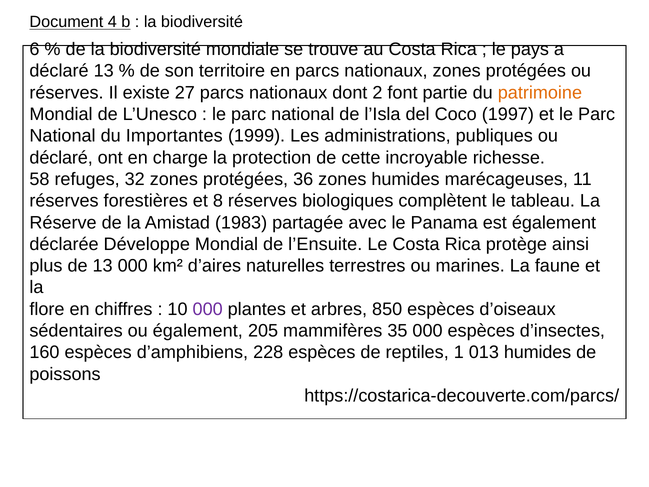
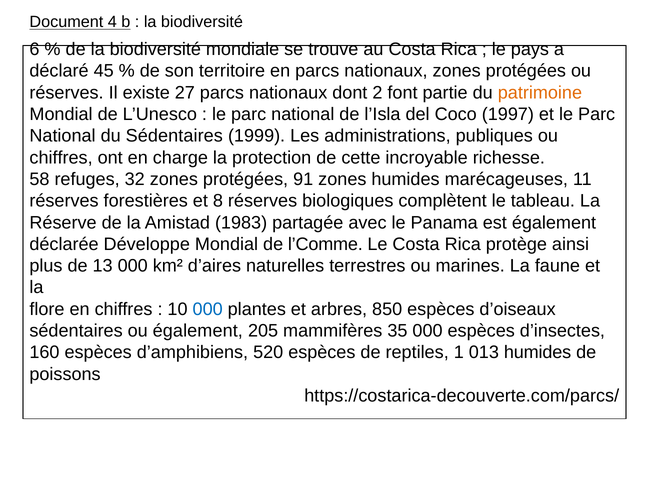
déclaré 13: 13 -> 45 (104, 71)
du Importantes: Importantes -> Sédentaires (174, 136)
déclaré: déclaré -> chiffres (61, 158)
36: 36 -> 91 (303, 179)
l’Ensuite: l’Ensuite -> l’Comme (325, 244)
000 colour: purple -> blue (208, 309)
228: 228 -> 520 (268, 352)
